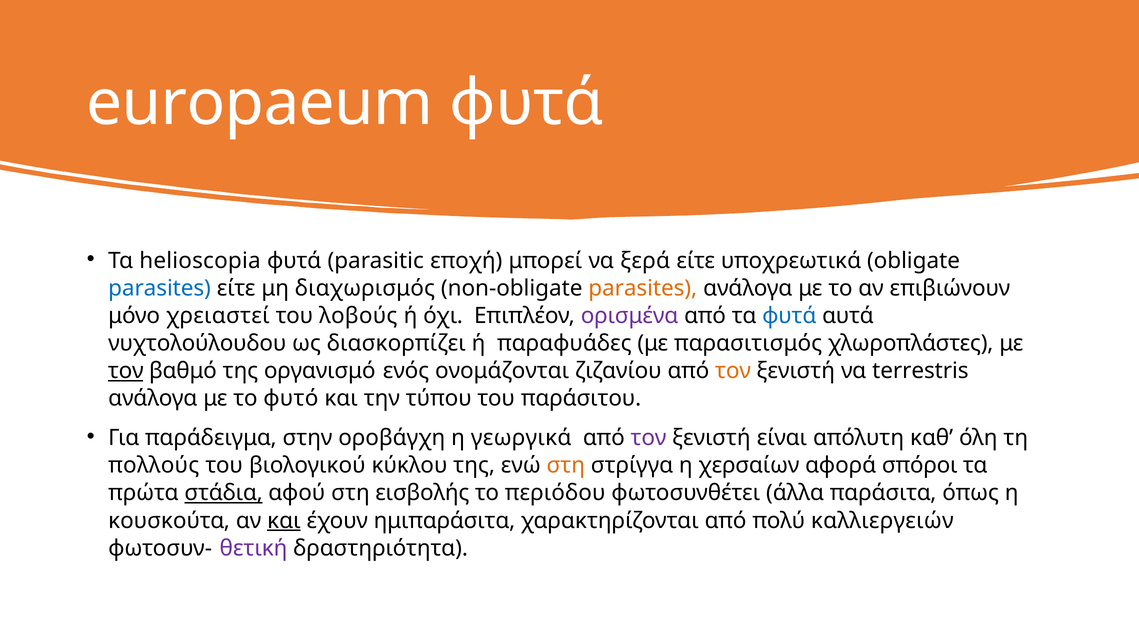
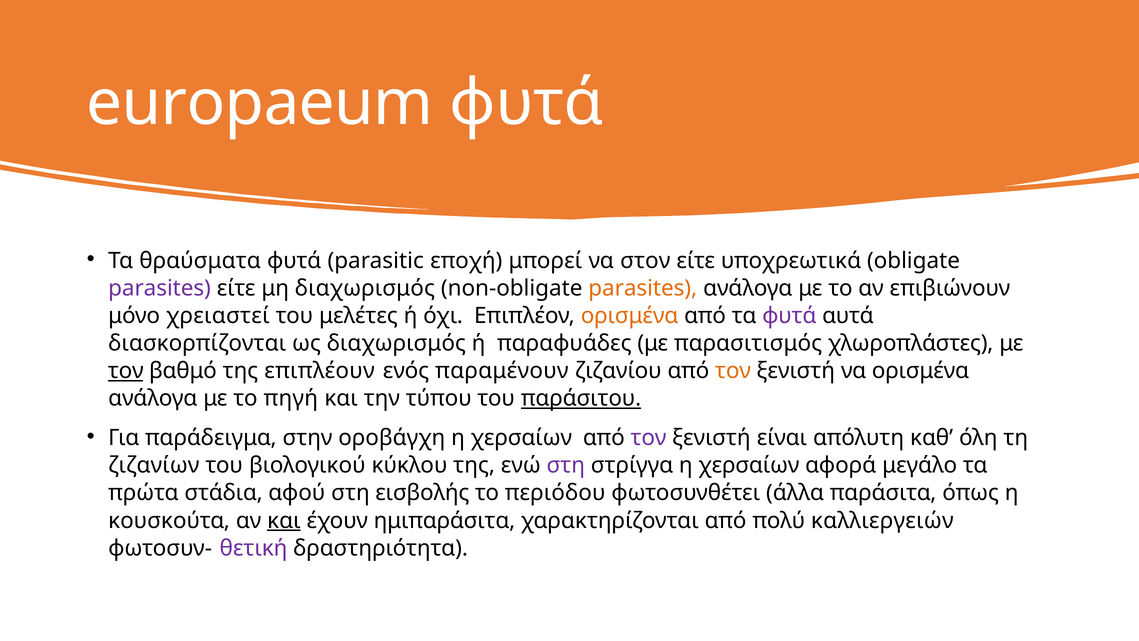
helioscopia: helioscopia -> θραύσματα (200, 261)
ξερά: ξερά -> στον (645, 261)
parasites colour: blue -> purple (160, 288)
λοβούς: λοβούς -> μελέτες (358, 316)
ορισμένα colour: purple -> orange (630, 316)
φυτά colour: blue -> purple (789, 316)
νυχτολούλουδου: νυχτολούλουδου -> διασκορπίζονται (197, 343)
ως διασκορπίζει: διασκορπίζει -> διαχωρισμός (396, 343)
οργανισμό: οργανισμό -> επιπλέουν (320, 371)
ονομάζονται: ονομάζονται -> παραμένουν (502, 371)
να terrestris: terrestris -> ορισμένα (920, 371)
φυτό: φυτό -> πηγή (291, 398)
παράσιτου underline: none -> present (581, 398)
οροβάγχη η γεωργικά: γεωργικά -> χερσαίων (521, 438)
πολλούς: πολλούς -> ζιζανίων (154, 465)
στη colour: orange -> purple (566, 465)
σπόροι: σπόροι -> μεγάλο (920, 465)
στάδια underline: present -> none (224, 493)
